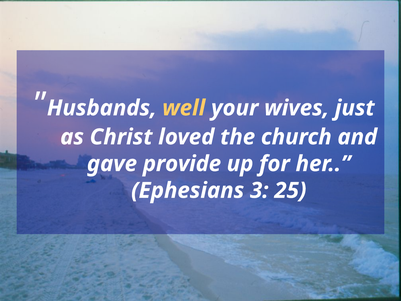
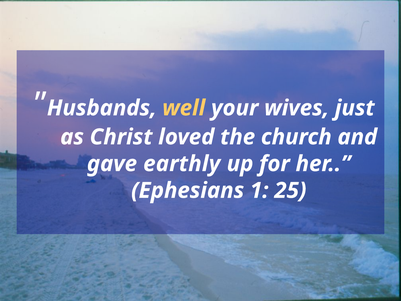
provide: provide -> earthly (182, 164)
3: 3 -> 1 (259, 190)
